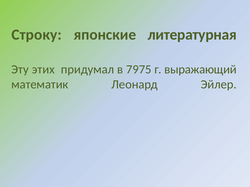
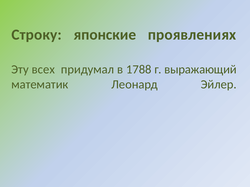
литературная: литературная -> проявлениях (192, 35)
этих: этих -> всех (43, 70)
7975: 7975 -> 1788 (139, 70)
